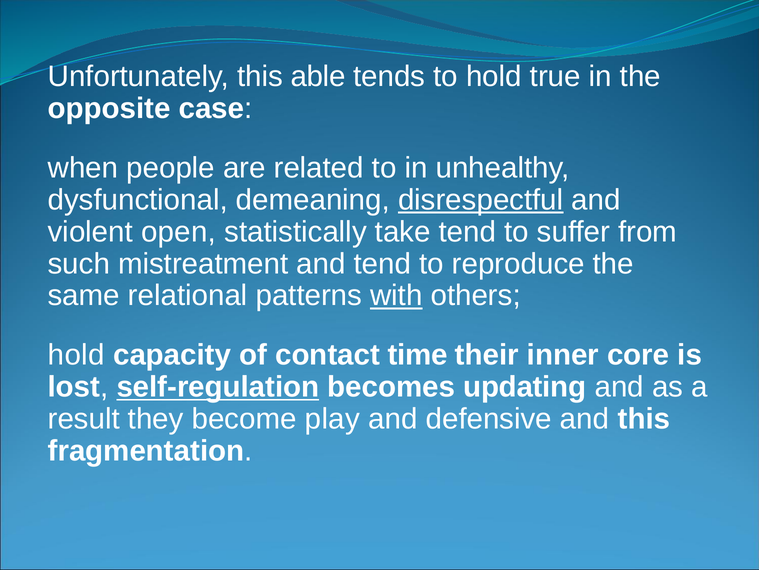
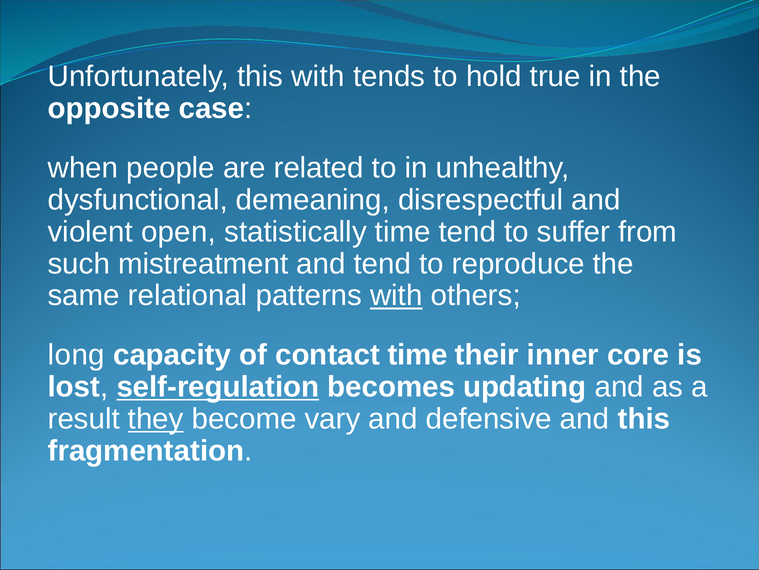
this able: able -> with (318, 76)
disrespectful underline: present -> none (481, 200)
statistically take: take -> time (403, 232)
hold: hold -> long (76, 355)
they underline: none -> present (156, 418)
play: play -> vary (333, 418)
